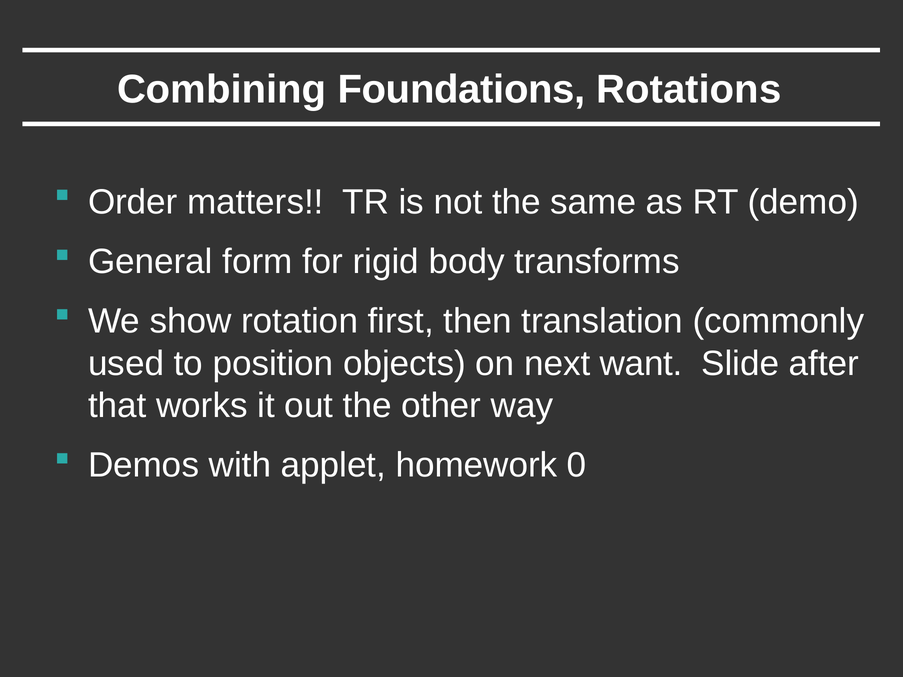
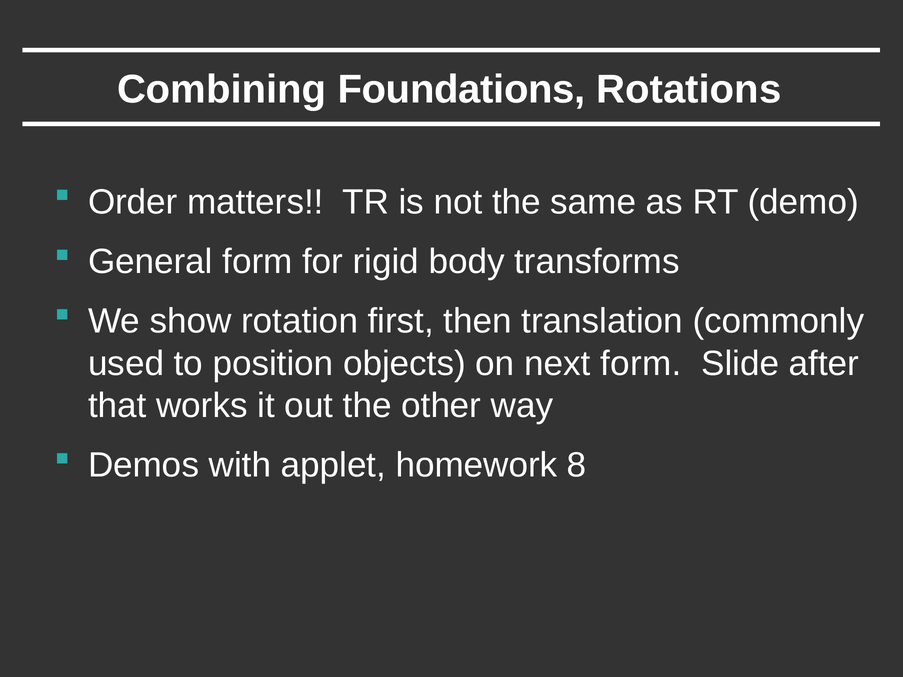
next want: want -> form (641, 364)
0: 0 -> 8 (577, 466)
